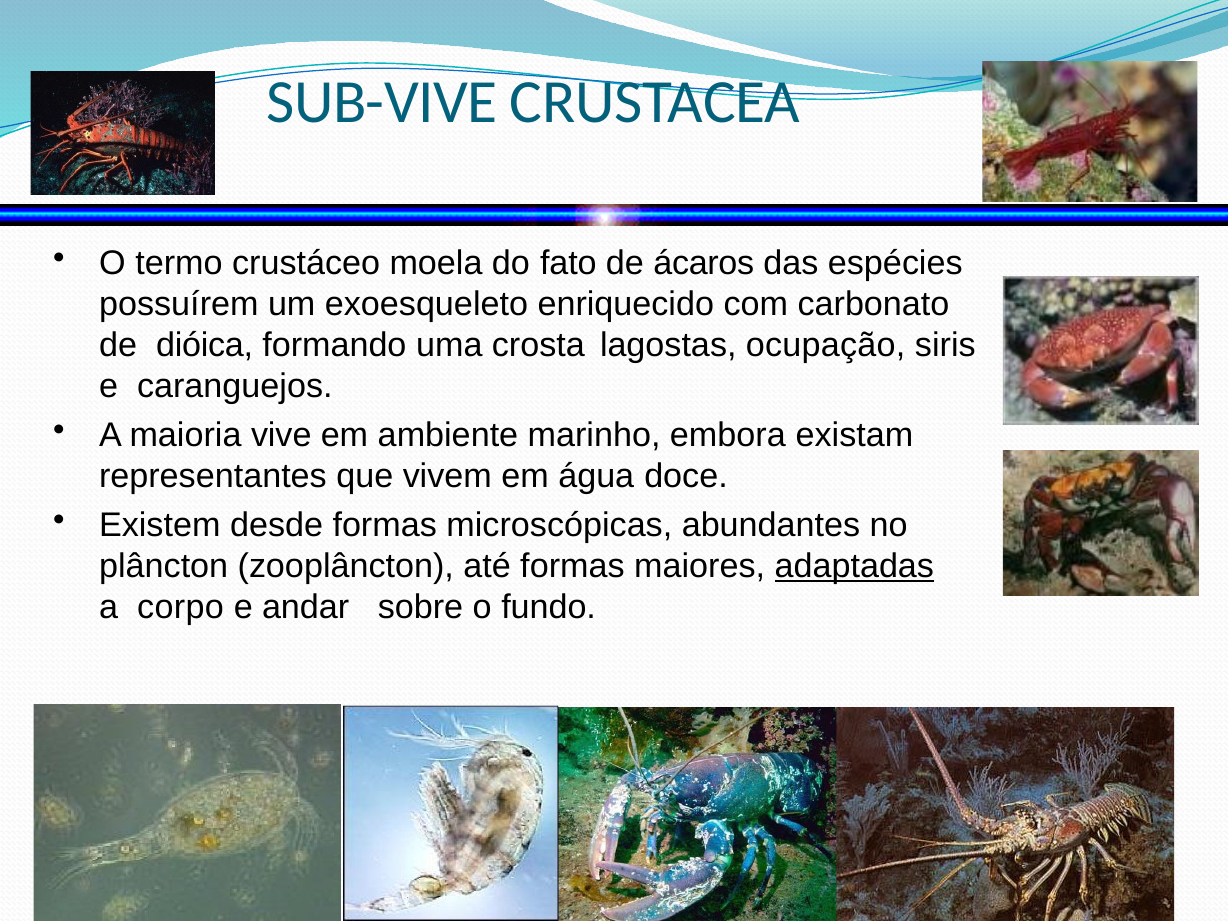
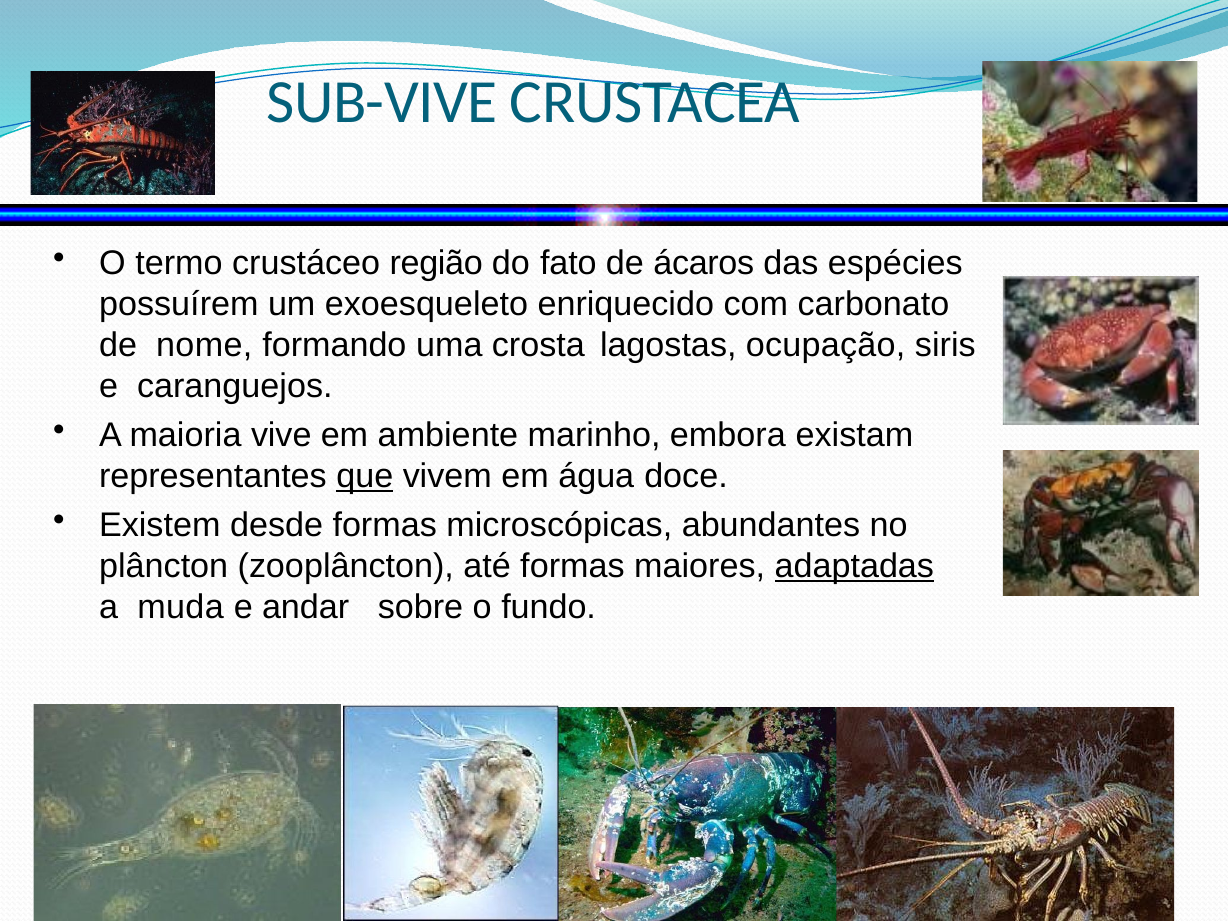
moela: moela -> região (436, 263)
dióica: dióica -> nome (204, 345)
que underline: none -> present (365, 476)
corpo: corpo -> muda (181, 607)
